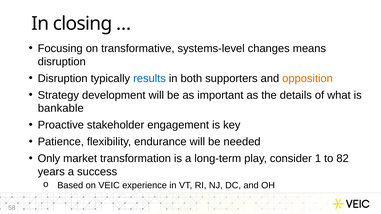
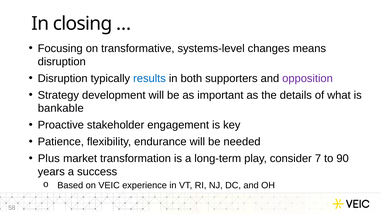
opposition colour: orange -> purple (308, 78)
Only: Only -> Plus (49, 159)
1: 1 -> 7 (318, 159)
82: 82 -> 90 (343, 159)
